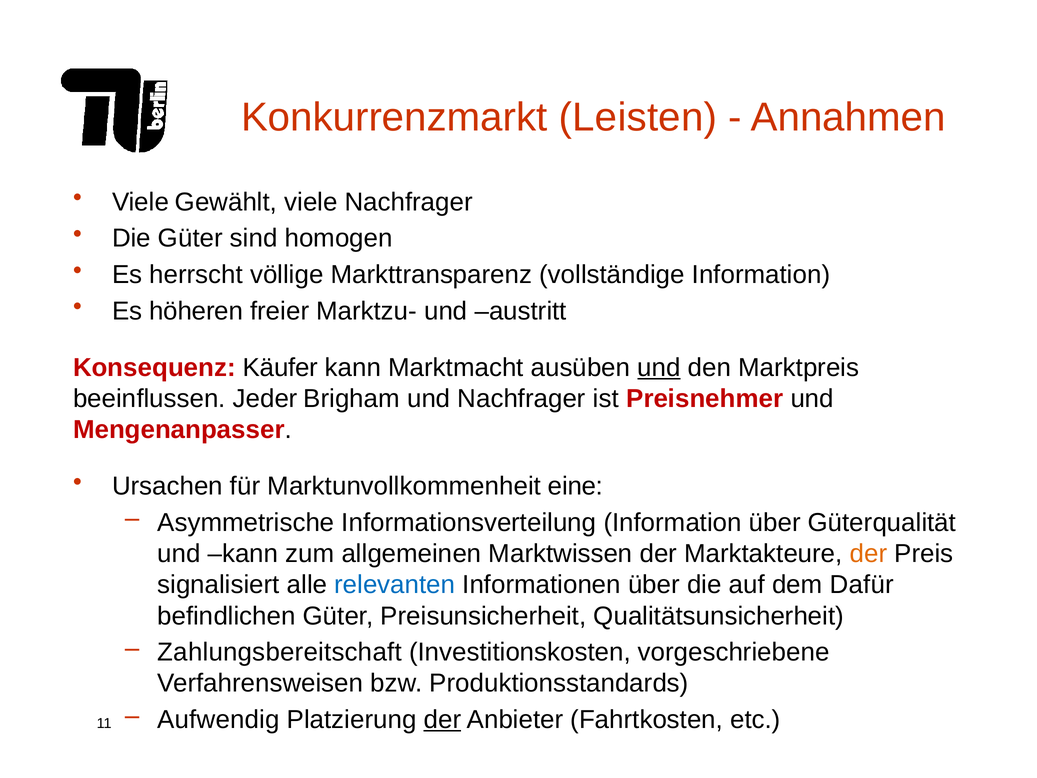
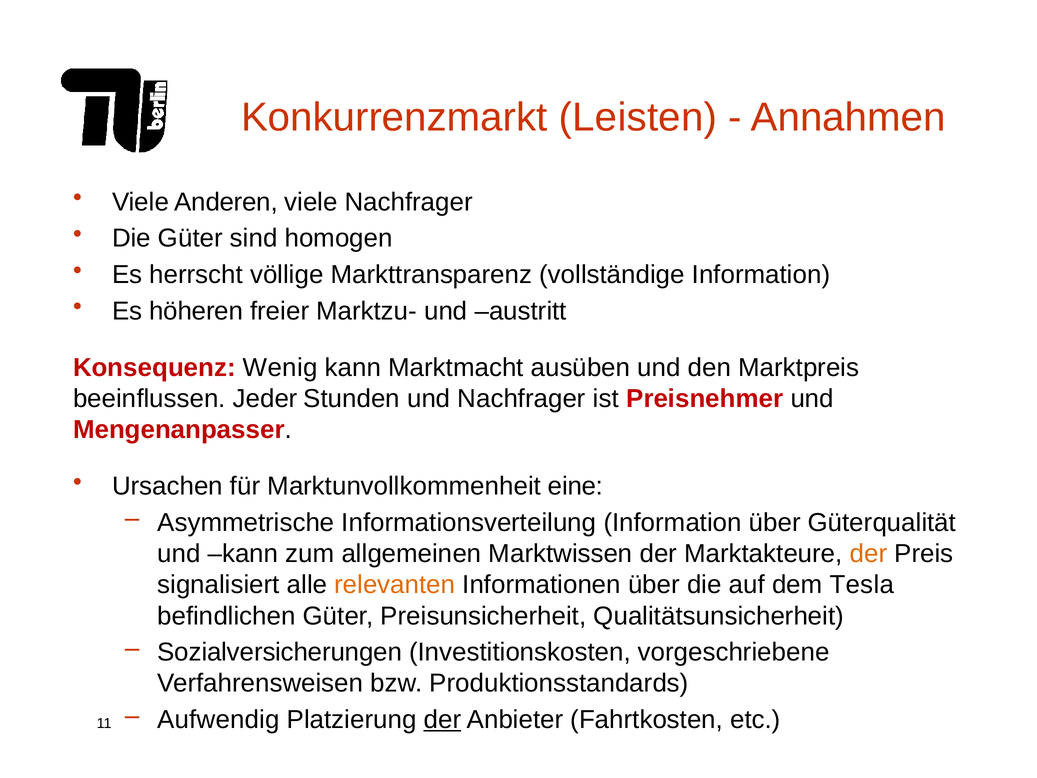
Gewählt: Gewählt -> Anderen (226, 202)
Käufer: Käufer -> Wenig (280, 367)
und underline: present -> none (659, 367)
Brigham: Brigham -> Stunden (352, 399)
relevanten colour: blue -> orange (395, 585)
Dafür: Dafür -> Tesla (862, 585)
Zahlungsbereitschaft: Zahlungsbereitschaft -> Sozialversicherungen (280, 652)
